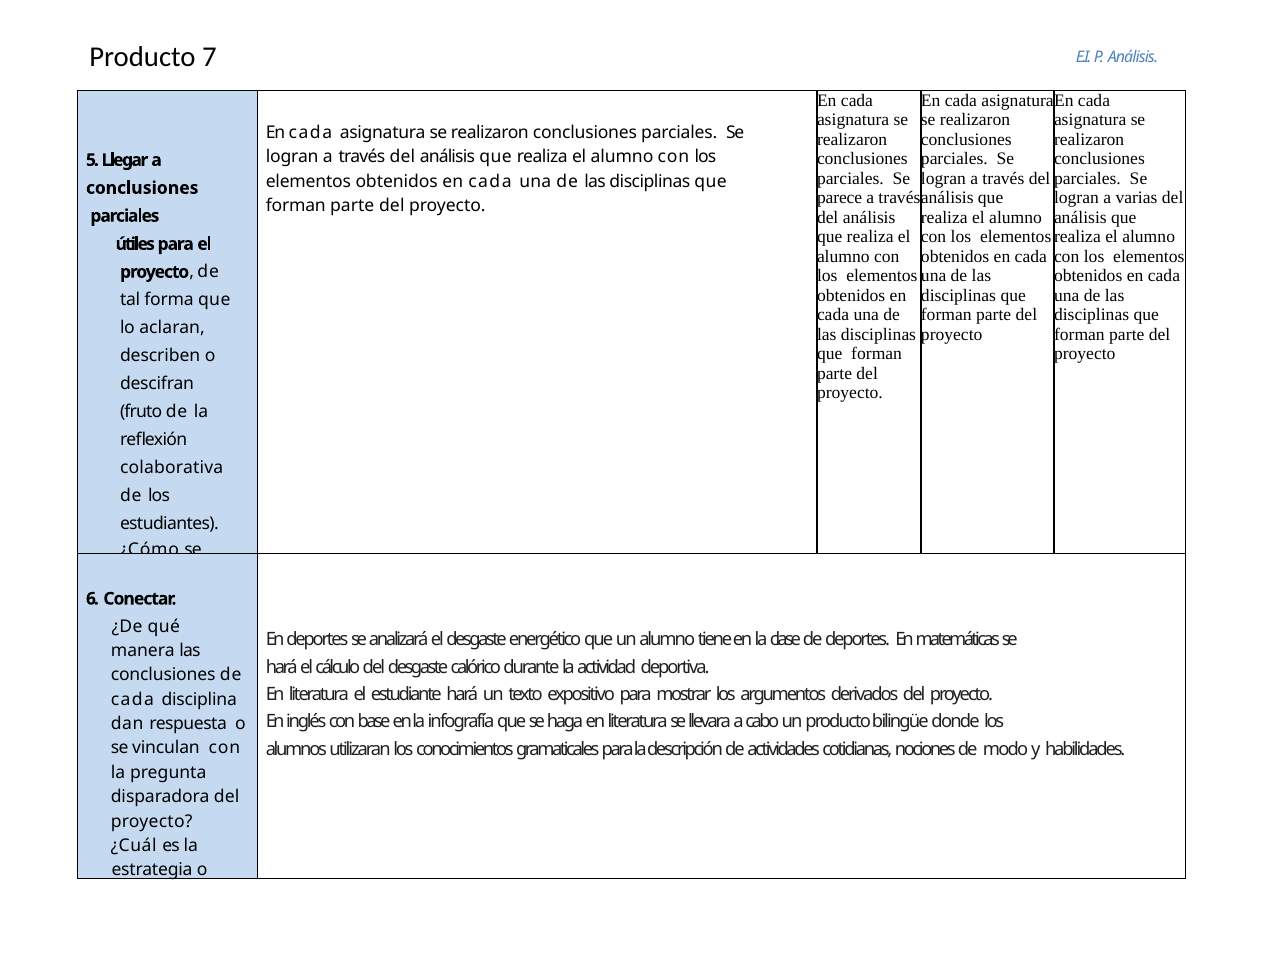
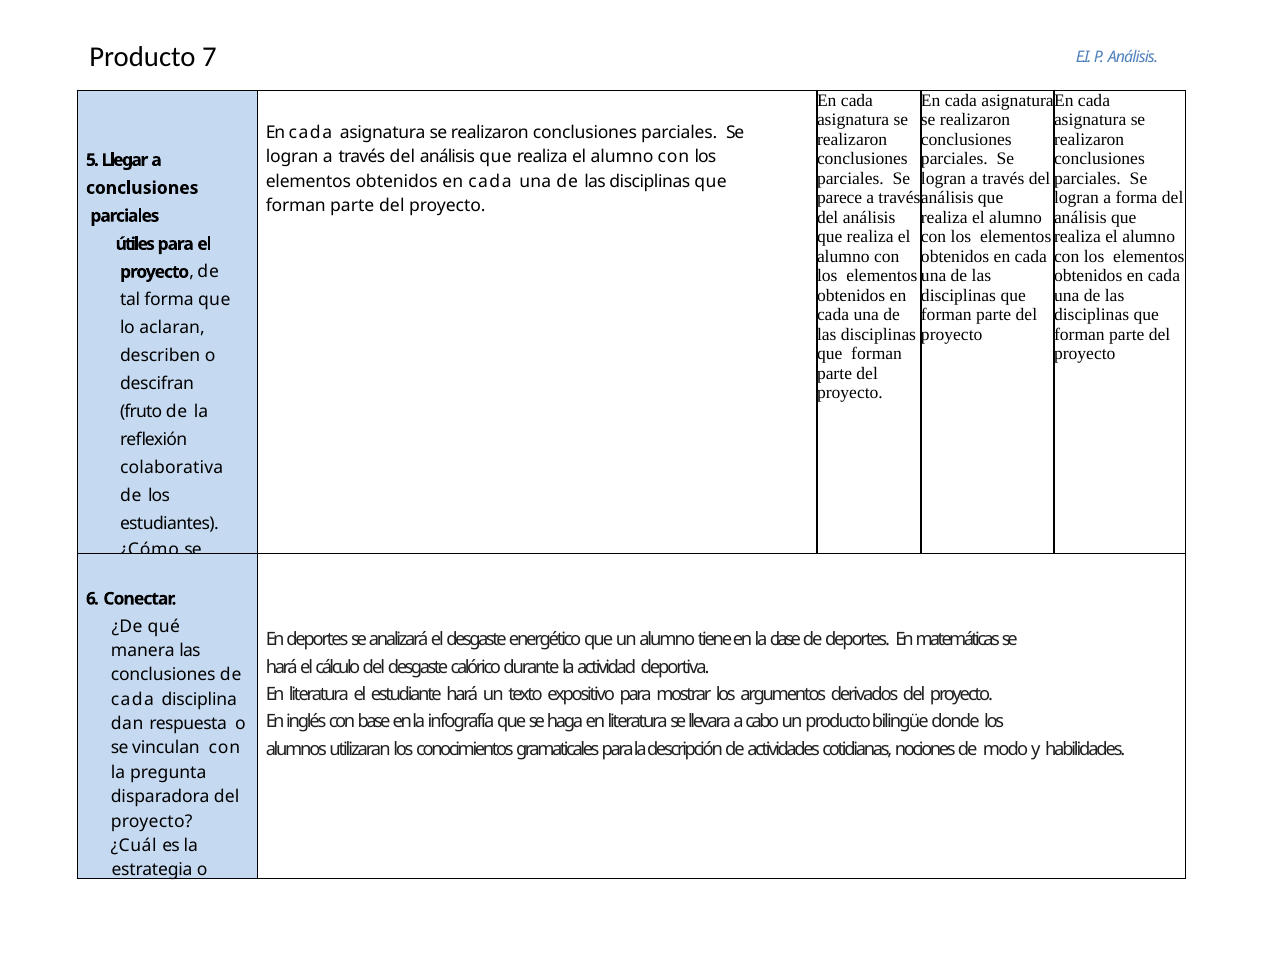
a varias: varias -> forma (1136, 198)
